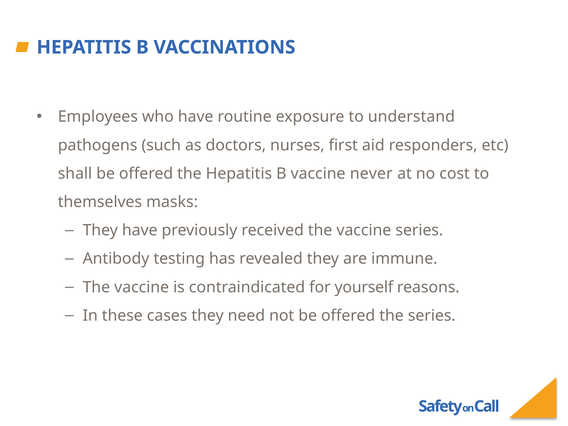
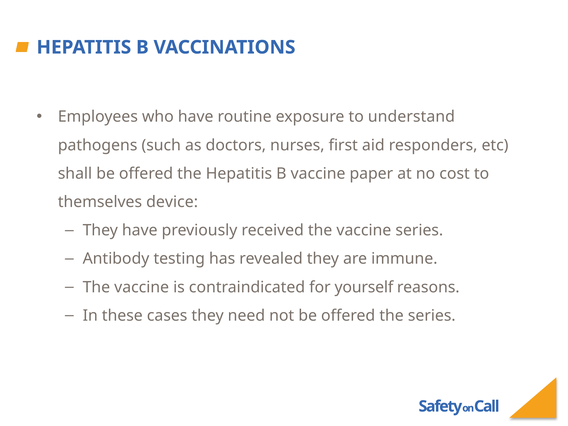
never: never -> paper (371, 174)
masks: masks -> device (172, 202)
